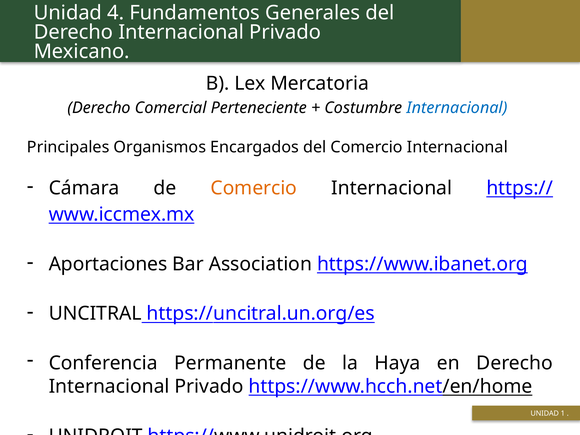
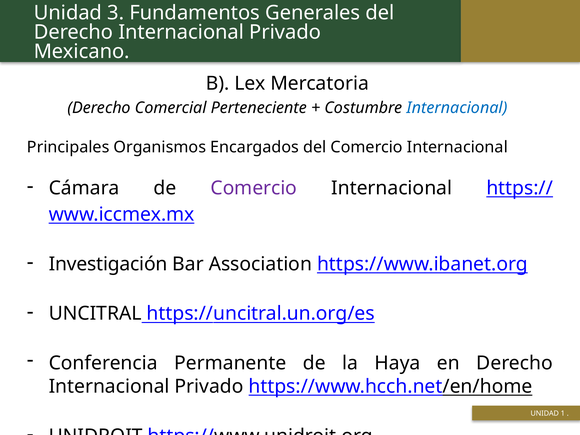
4: 4 -> 3 (116, 13)
Comercio colour: orange -> purple (254, 188)
Aportaciones: Aportaciones -> Investigación (108, 264)
